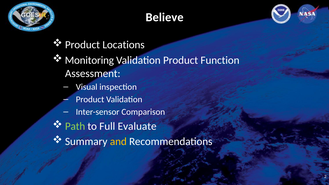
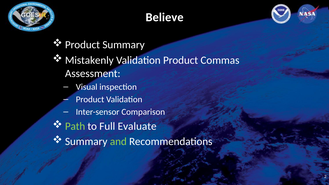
Product Locations: Locations -> Summary (124, 45)
Monitoring: Monitoring -> Mistakenly (89, 60)
Function: Function -> Commas (220, 60)
and colour: yellow -> light green (118, 142)
